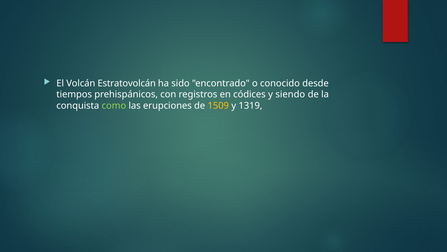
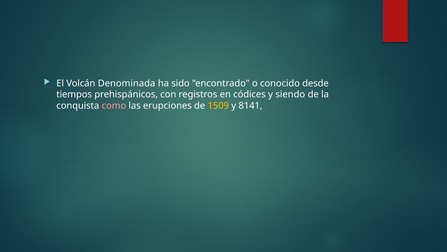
Estratovolcán: Estratovolcán -> Denominada (127, 83)
como colour: light green -> pink (114, 106)
1319: 1319 -> 8141 (250, 106)
